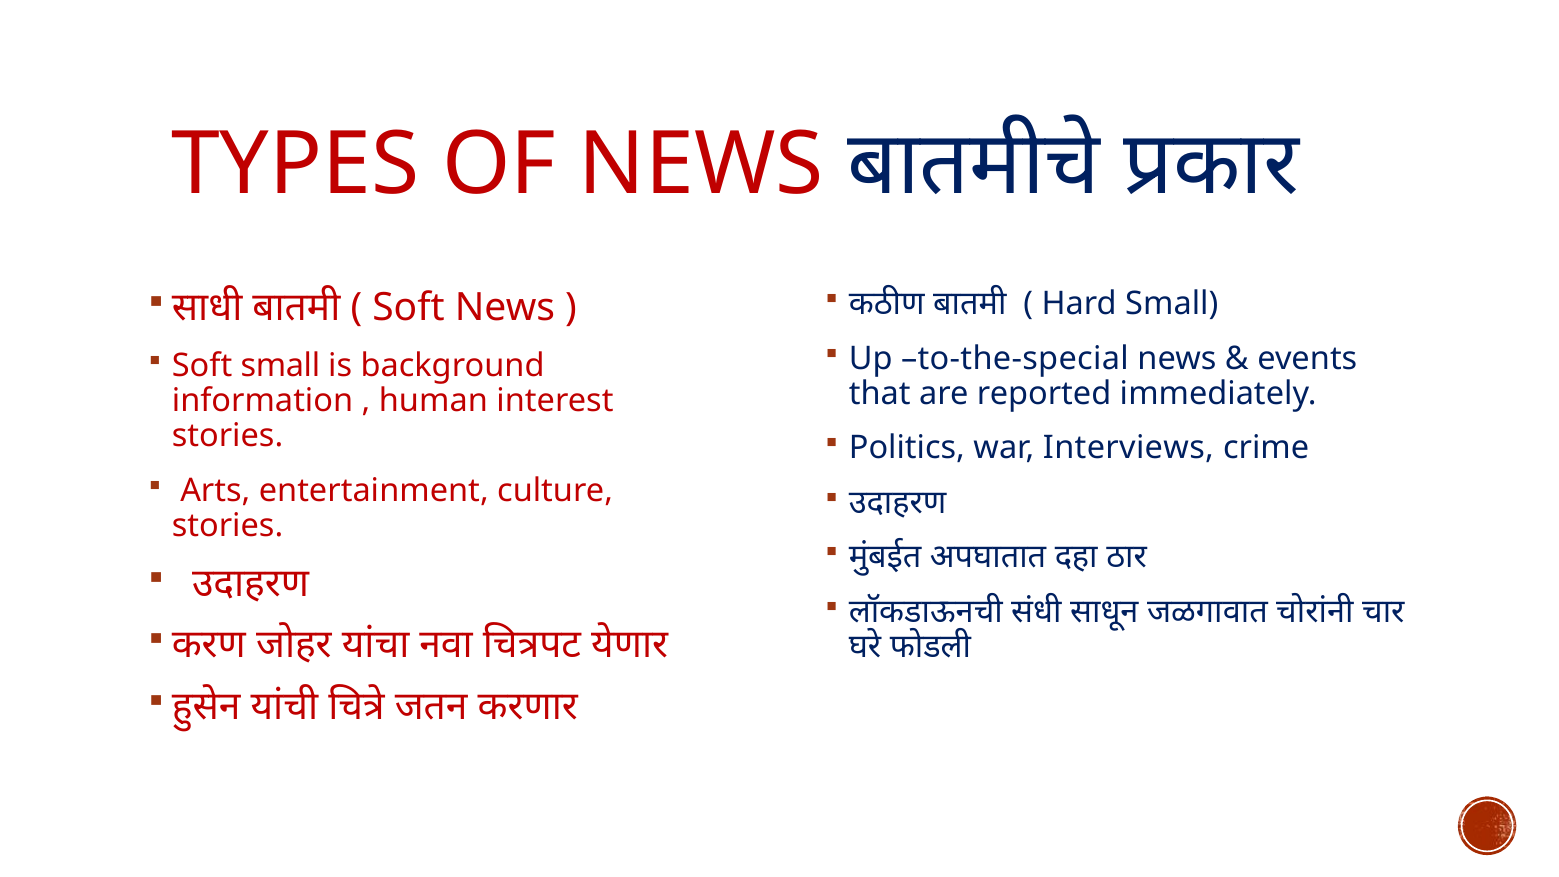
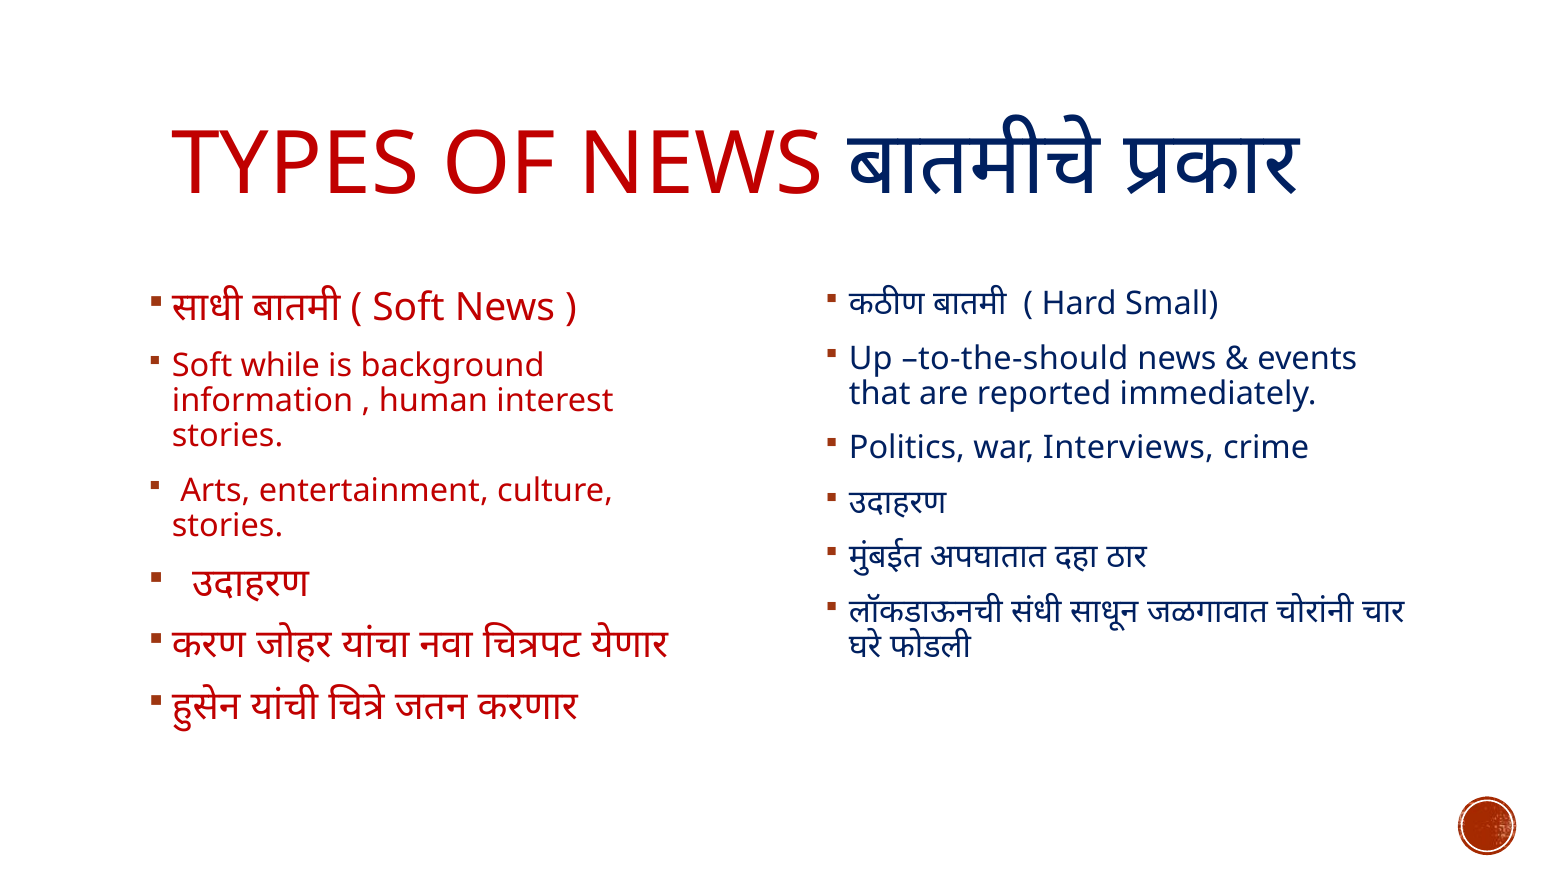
to-the-special: to-the-special -> to-the-should (1015, 358)
Soft small: small -> while (280, 365)
